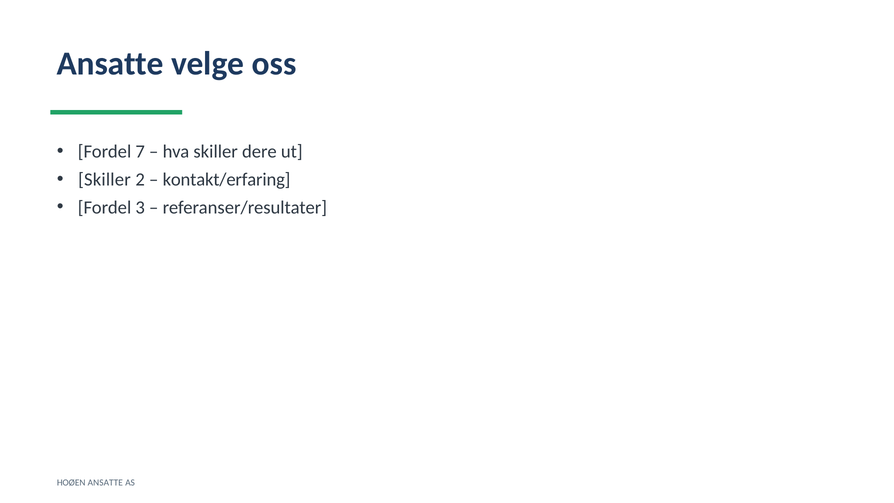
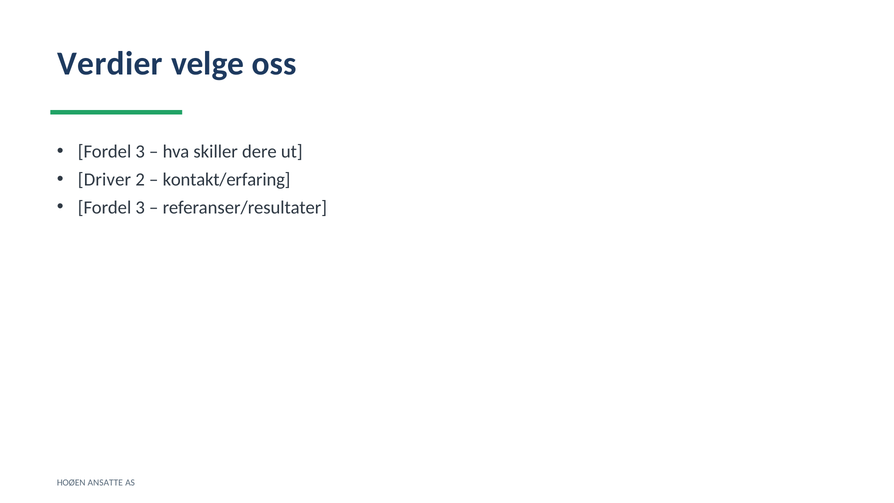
Ansatte: Ansatte -> Verdier (110, 64)
7: 7 -> 3 (140, 151)
Skiller: Skiller -> Driver (104, 179)
